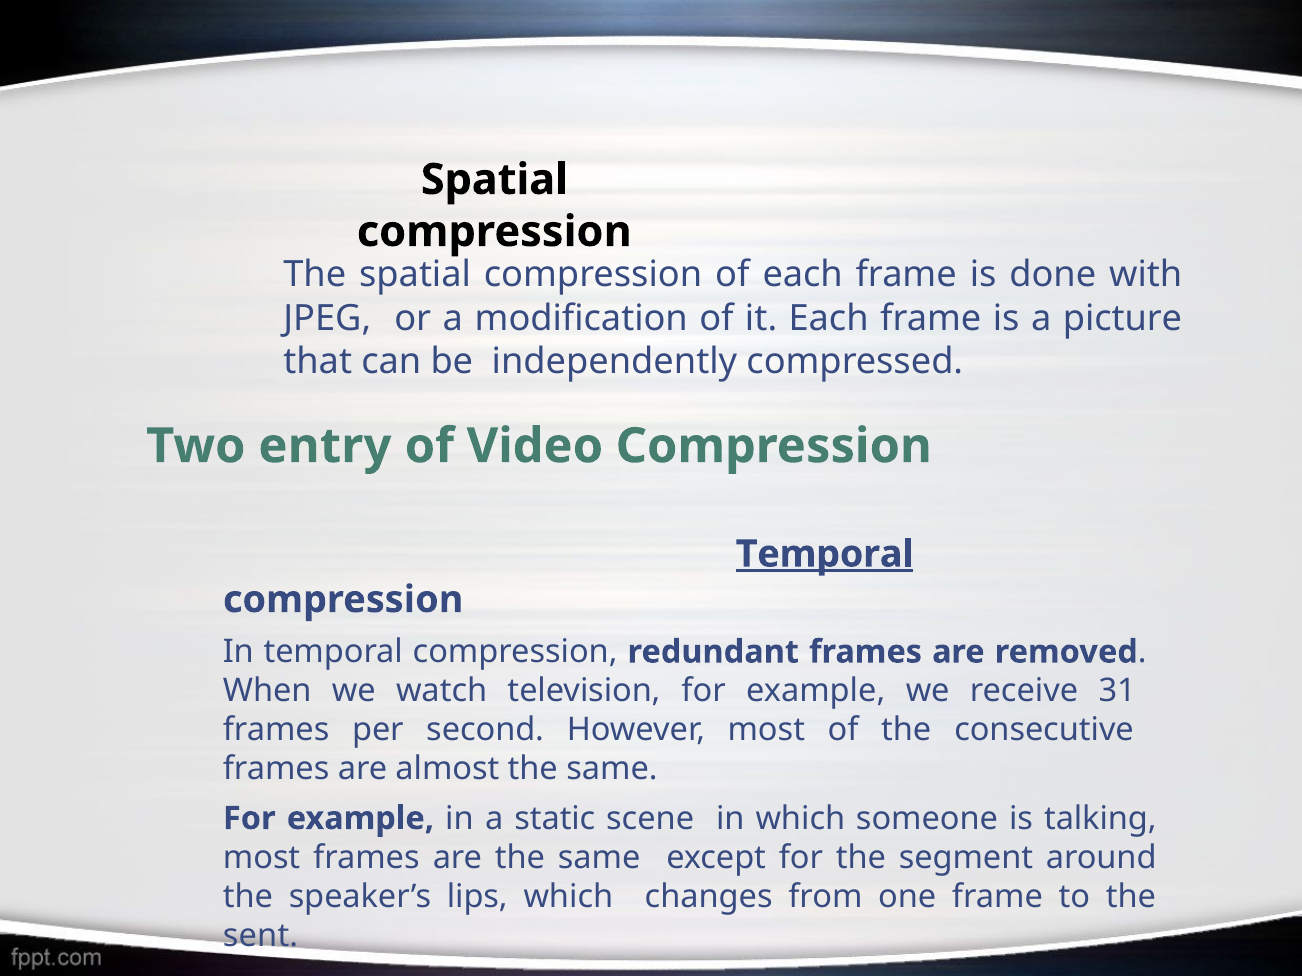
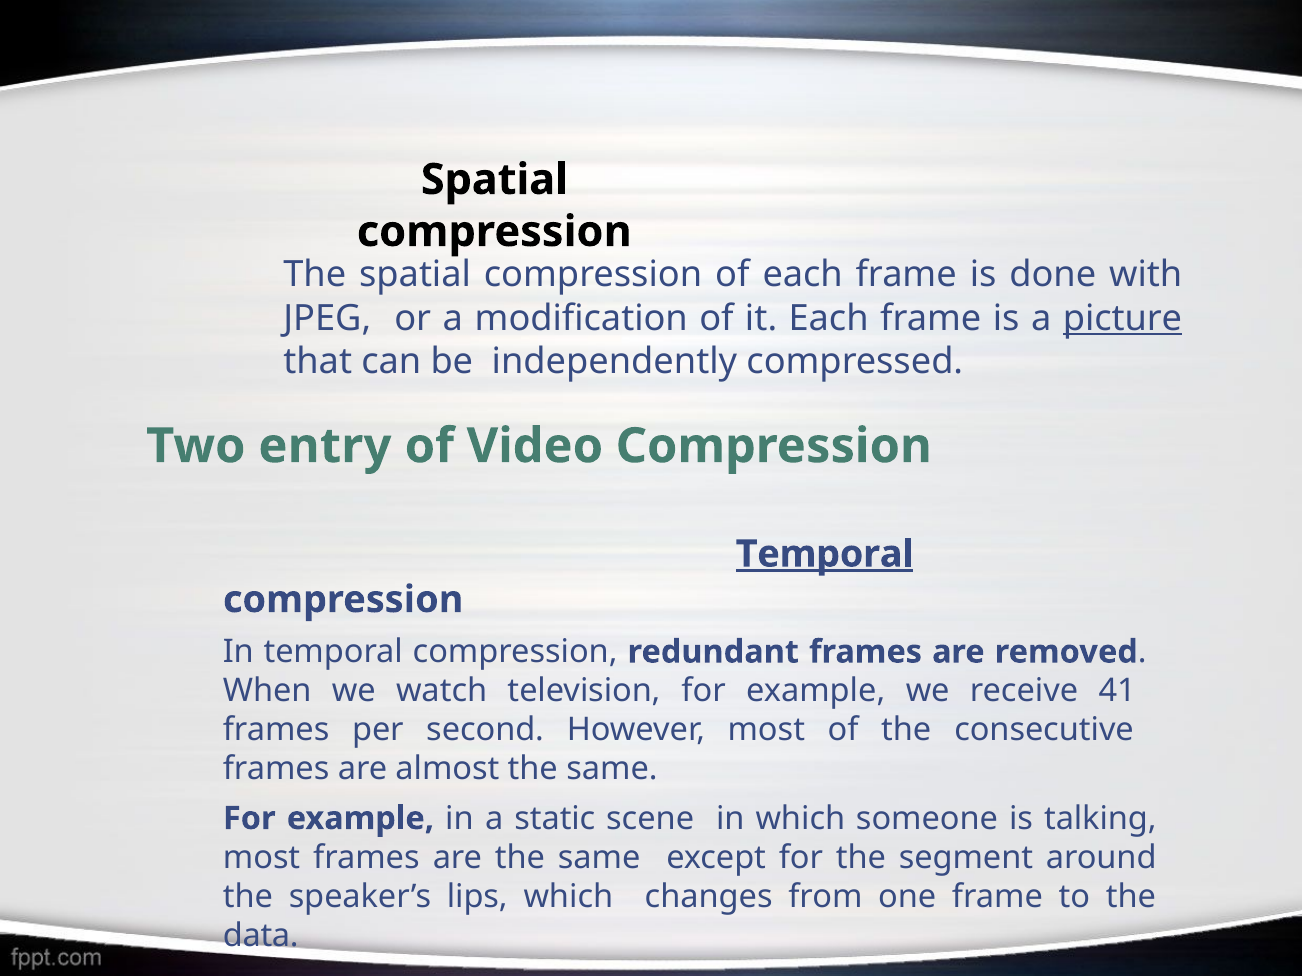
picture underline: none -> present (1122, 319)
31: 31 -> 41 (1117, 691)
sent: sent -> data (261, 936)
